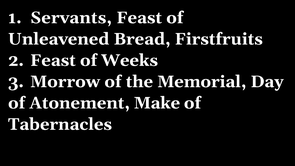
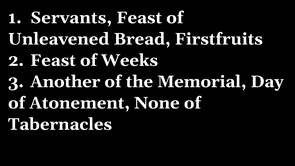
Morrow: Morrow -> Another (65, 82)
Make: Make -> None (157, 103)
